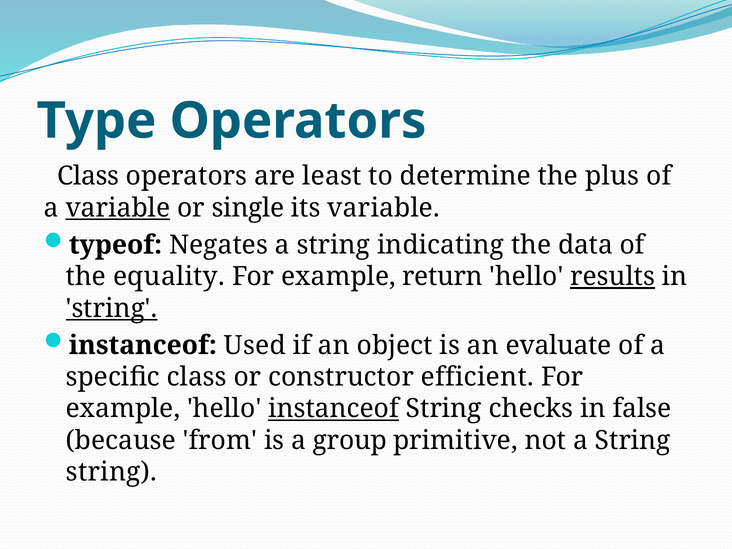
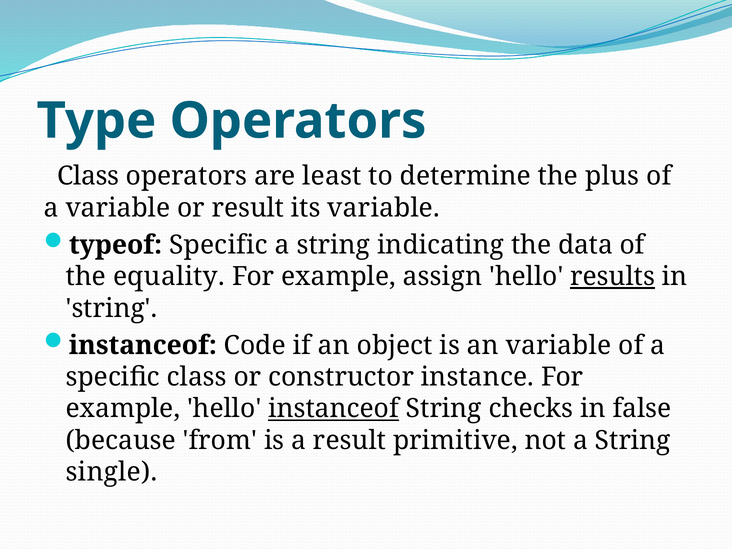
variable underline: present -> none (118, 208)
or single: single -> result (248, 208)
typeof Negates: Negates -> Specific (218, 245)
return: return -> assign (442, 277)
string underline: present -> none (112, 308)
Used: Used -> Code (255, 345)
an evaluate: evaluate -> variable (558, 345)
efficient: efficient -> instance (477, 377)
a group: group -> result (350, 440)
string: string -> single (111, 472)
